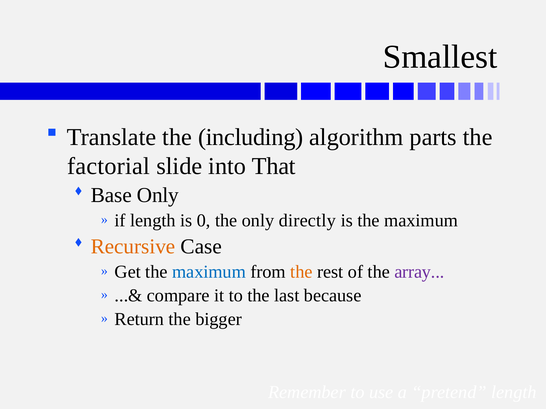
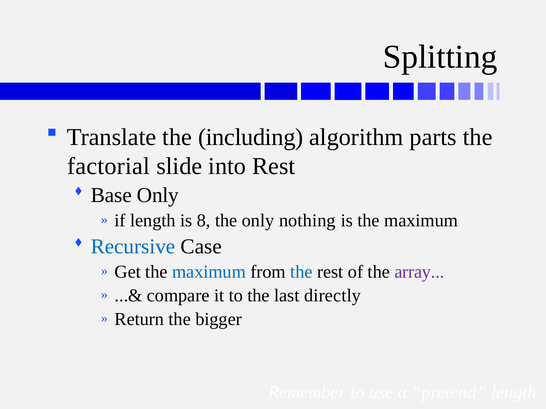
Smallest: Smallest -> Splitting (440, 57)
into That: That -> Rest (274, 166)
0: 0 -> 8 (204, 221)
directly: directly -> nothing (307, 221)
Recursive colour: orange -> blue (133, 247)
the colour: orange -> blue (301, 272)
because: because -> directly (333, 296)
